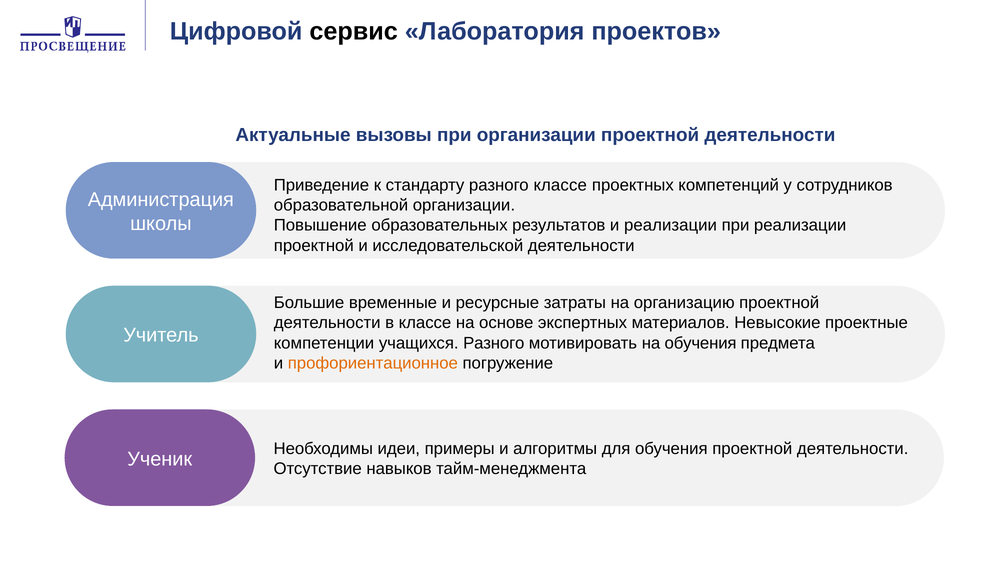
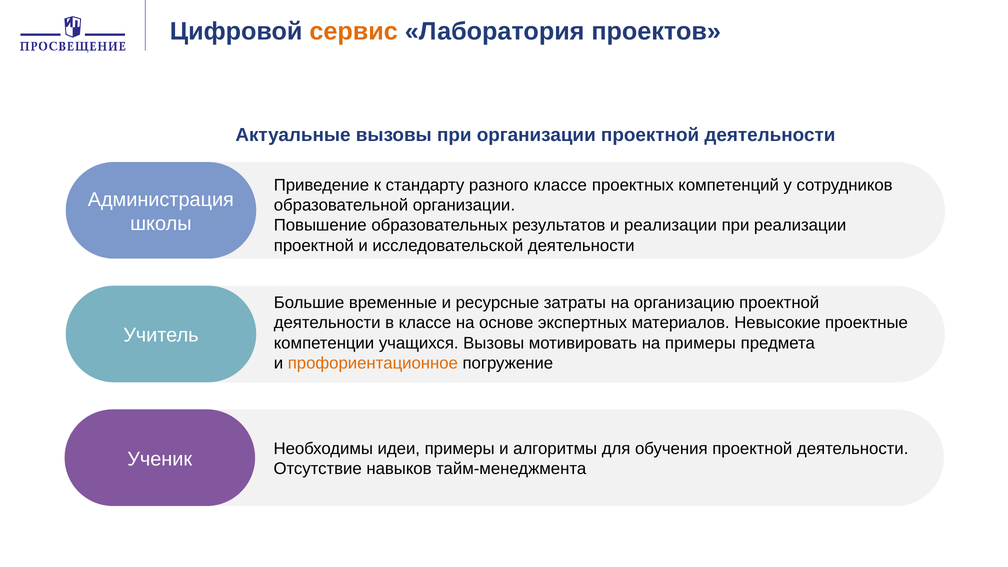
сервис colour: black -> orange (354, 31)
учащихся Разного: Разного -> Вызовы (494, 343)
на обучения: обучения -> примеры (700, 343)
